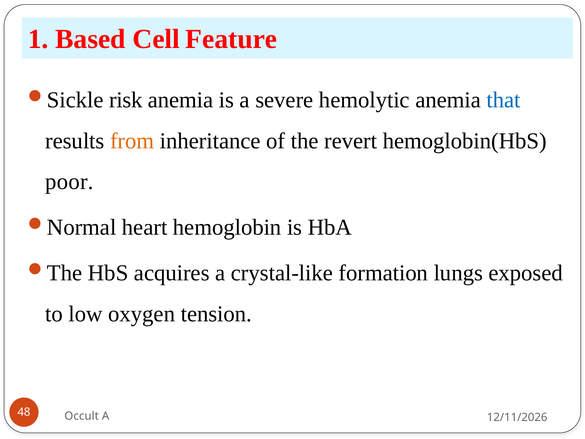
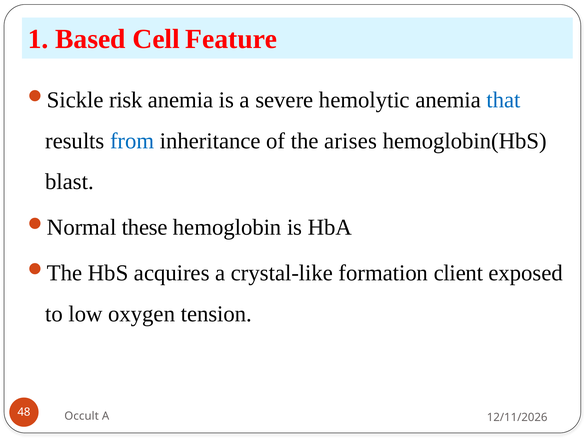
from colour: orange -> blue (132, 141)
revert: revert -> arises (351, 141)
poor: poor -> blast (69, 182)
heart: heart -> these (145, 227)
lungs: lungs -> client (458, 273)
